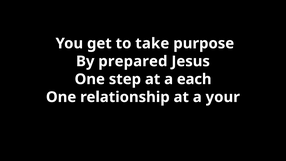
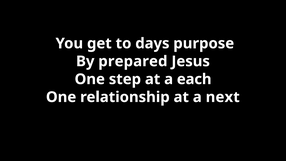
take: take -> days (152, 43)
your: your -> next (223, 97)
